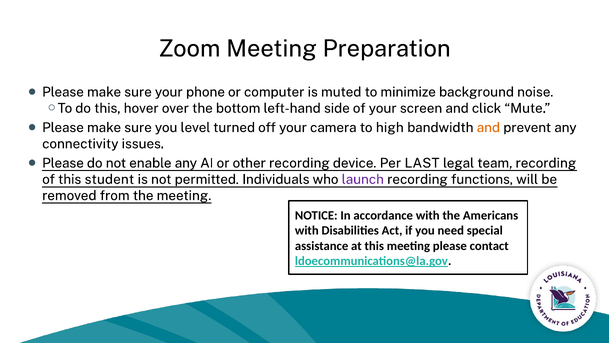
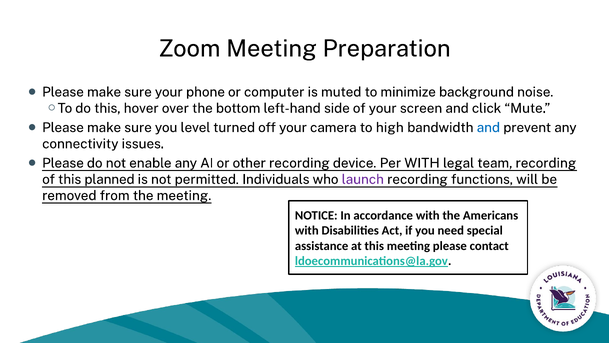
and colour: orange -> blue (488, 127)
Per LAST: LAST -> WITH (422, 163)
student: student -> planned (109, 179)
